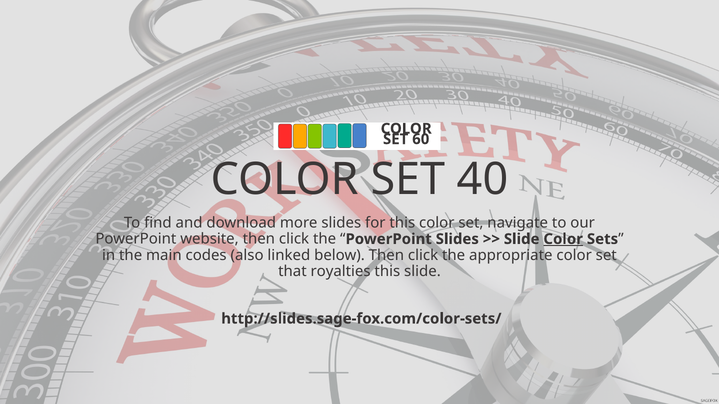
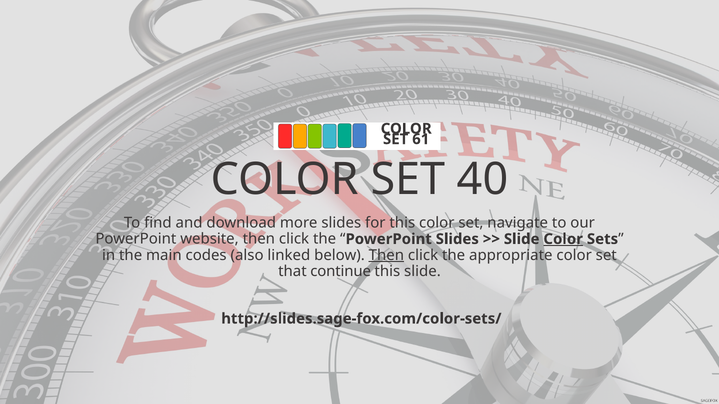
60: 60 -> 61 (421, 139)
Then underline: none -> present (386, 255)
royalties: royalties -> continue (341, 272)
